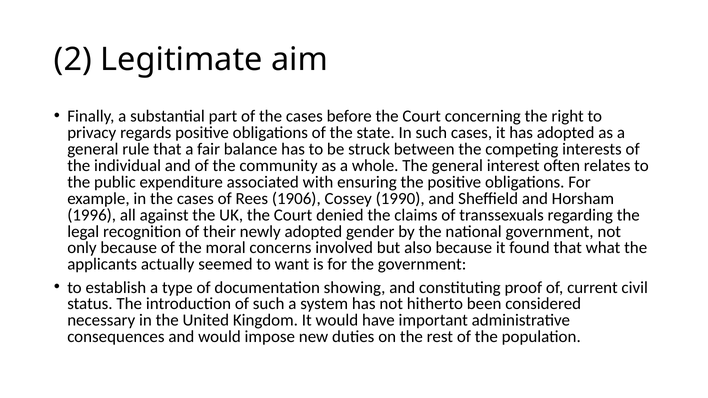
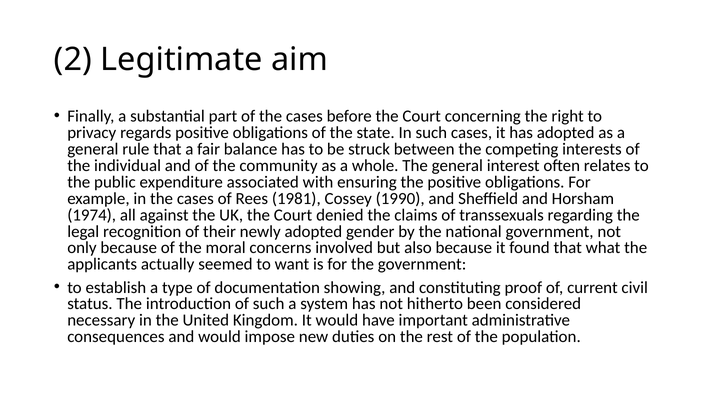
1906: 1906 -> 1981 (296, 199)
1996: 1996 -> 1974 (92, 215)
